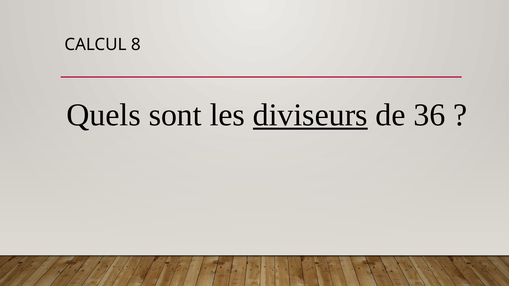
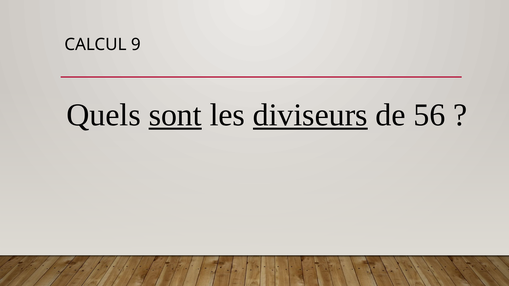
8: 8 -> 9 (136, 45)
sont underline: none -> present (175, 115)
36: 36 -> 56 (429, 115)
